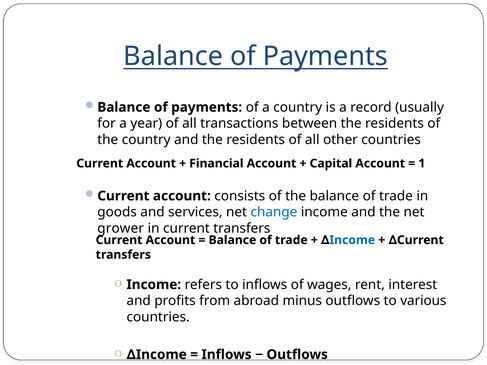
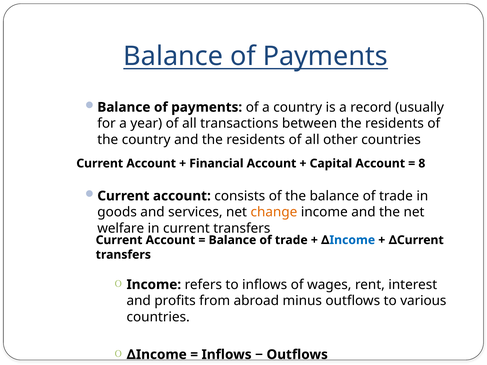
1: 1 -> 8 (422, 164)
change colour: blue -> orange (274, 212)
grower: grower -> welfare (121, 229)
